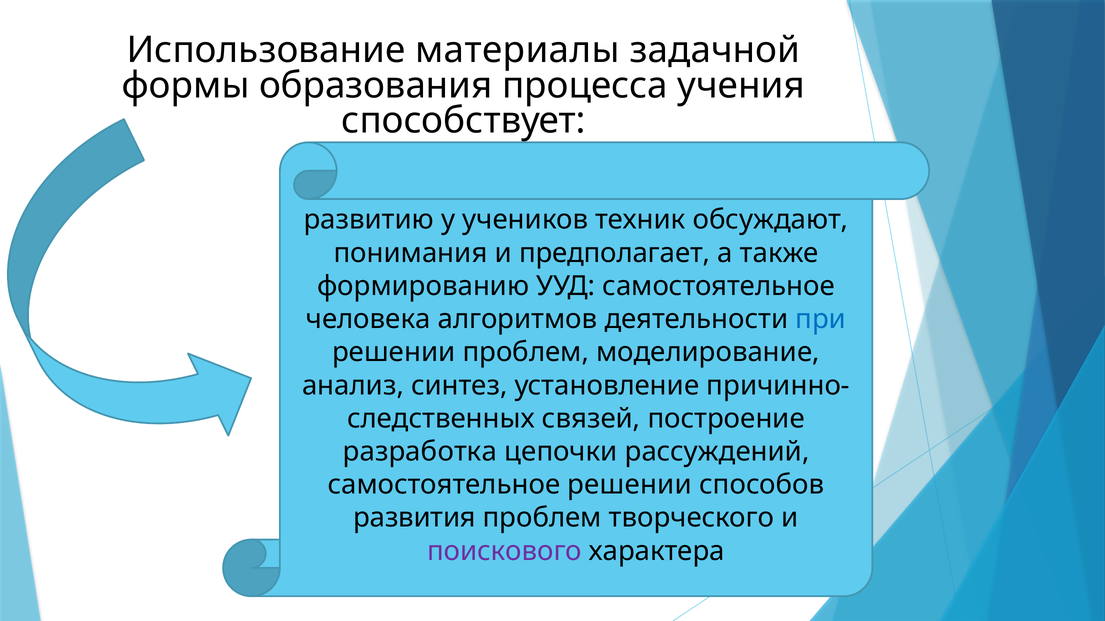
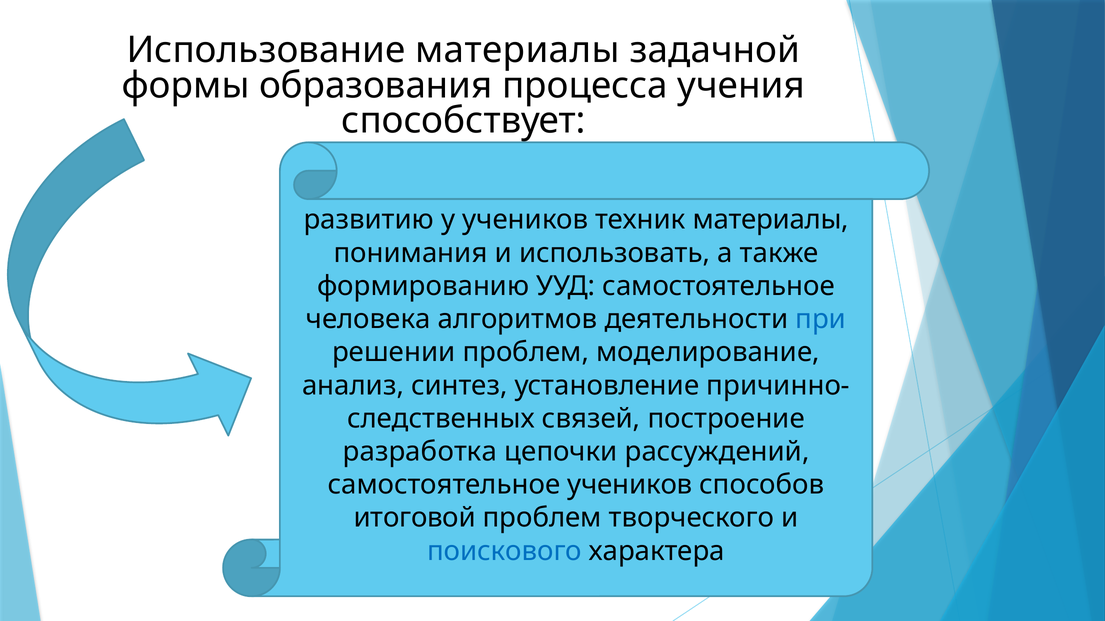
техник обсуждают: обсуждают -> материалы (771, 220)
предполагает: предполагает -> использовать (615, 253)
самостоятельное решении: решении -> учеников (630, 485)
развития: развития -> итоговой (415, 518)
поискового colour: purple -> blue (505, 551)
